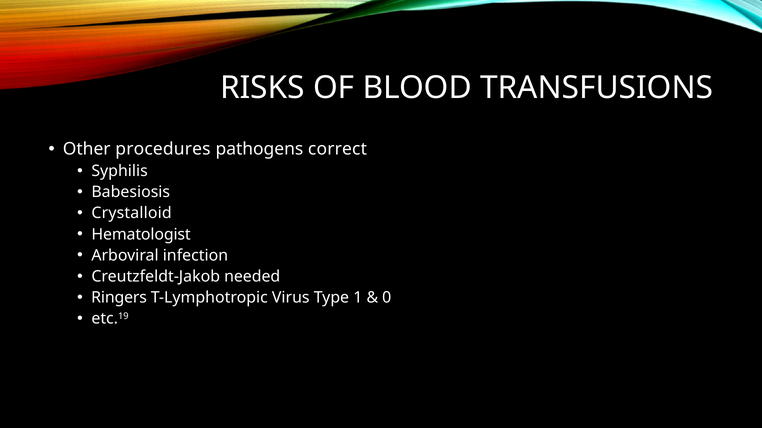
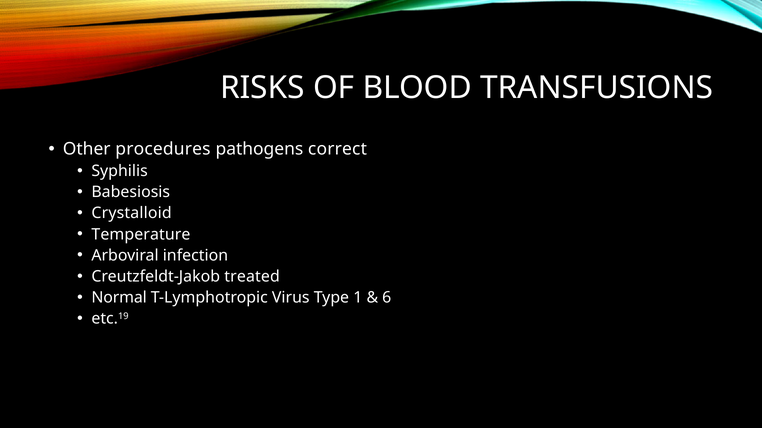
Hematologist: Hematologist -> Temperature (141, 235)
needed: needed -> treated (252, 277)
Ringers: Ringers -> Normal (119, 298)
0: 0 -> 6 (387, 298)
